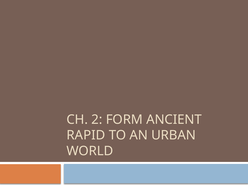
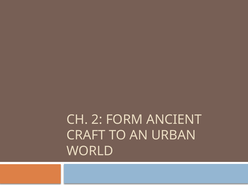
RAPID: RAPID -> CRAFT (86, 135)
